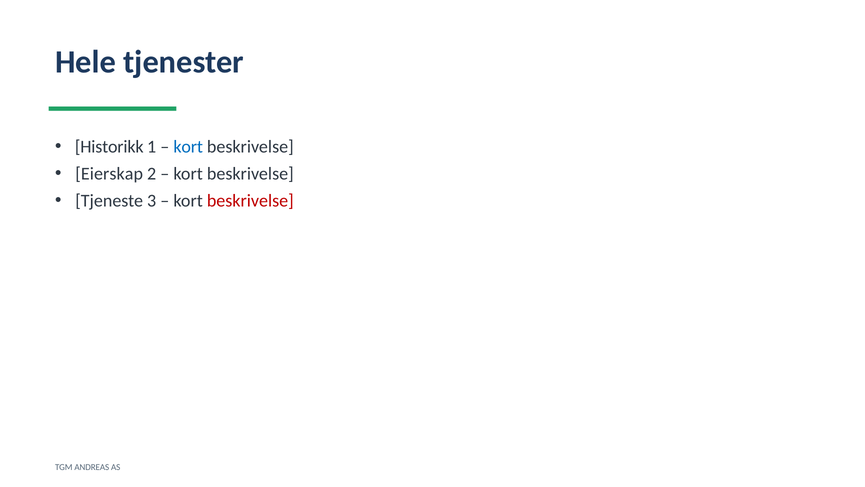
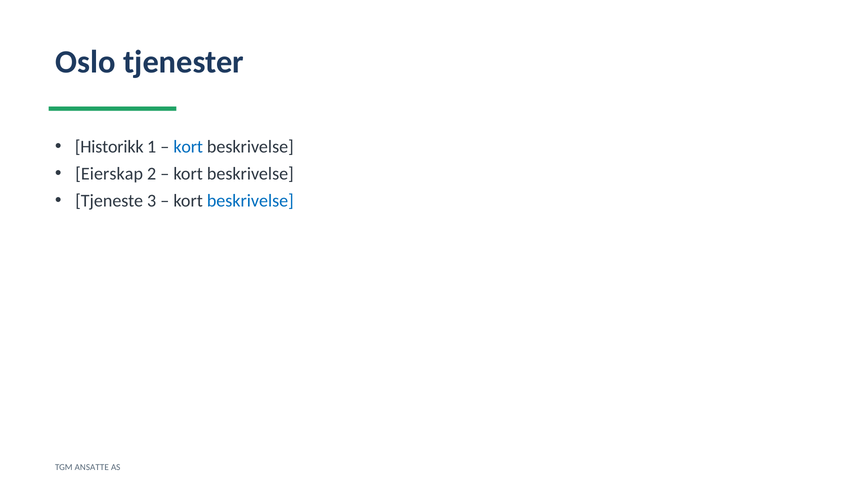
Hele: Hele -> Oslo (85, 62)
beskrivelse colour: red -> blue (250, 201)
ANDREAS: ANDREAS -> ANSATTE (92, 467)
